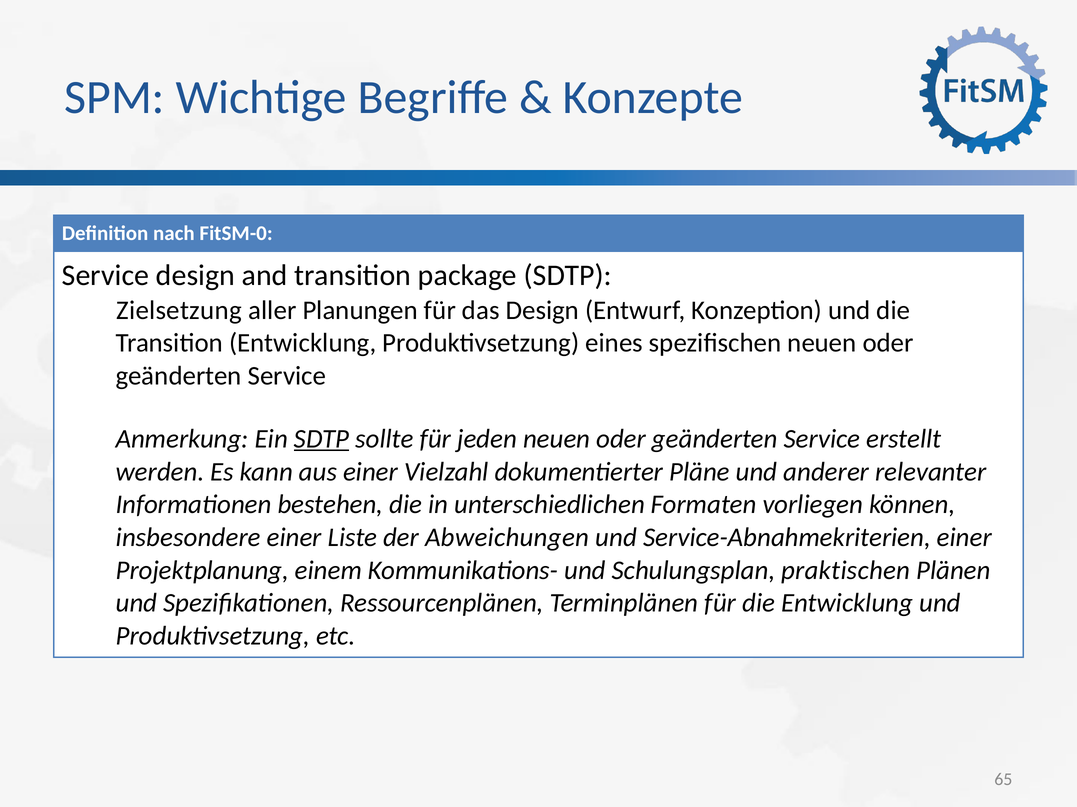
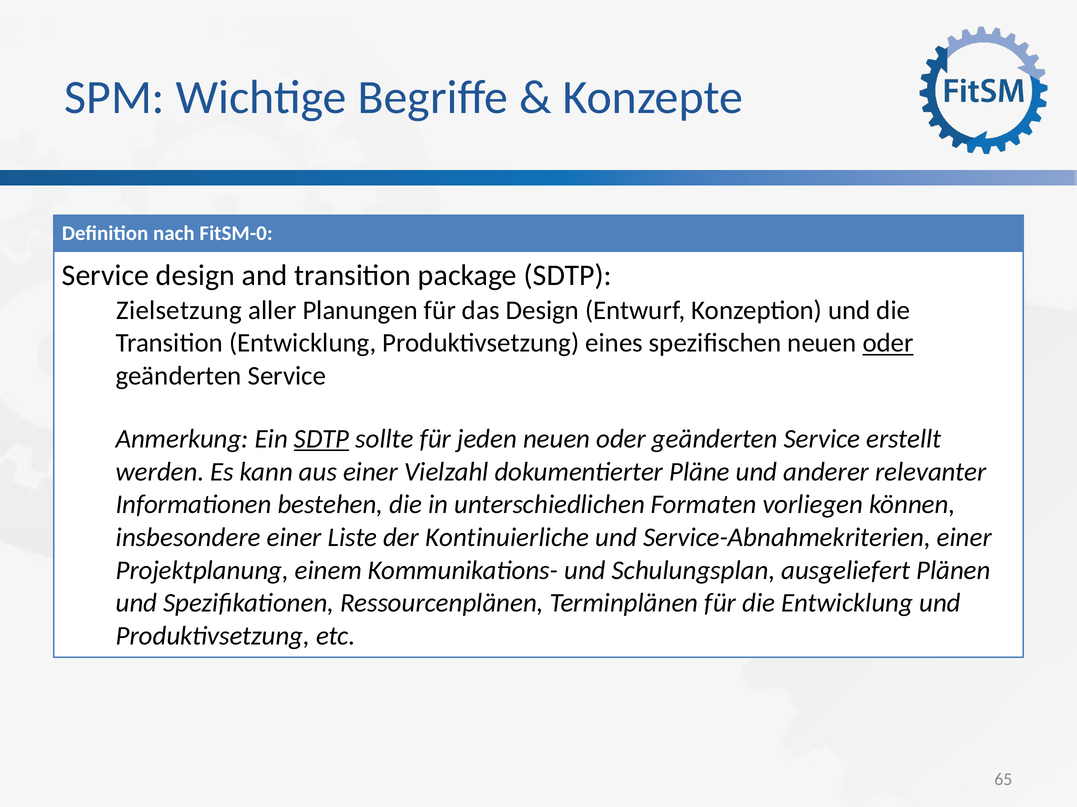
oder underline: none -> present (888, 343)
Abweichungen: Abweichungen -> Kontinuierliche (507, 538)
praktischen: praktischen -> ausgeliefert (846, 571)
